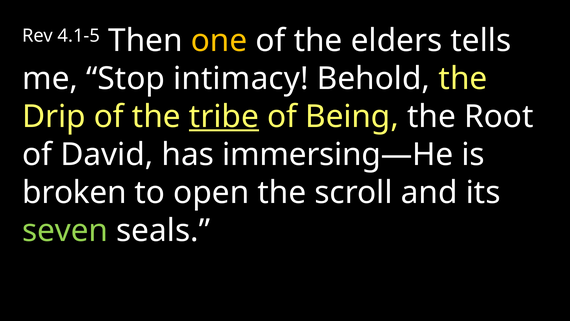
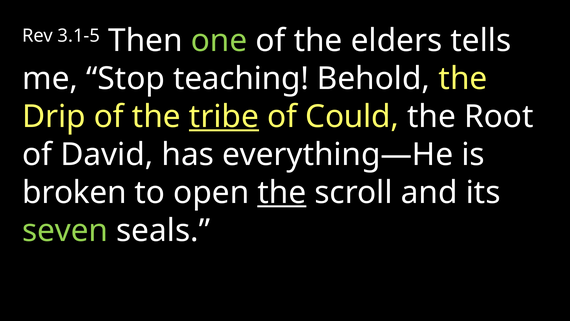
4.1-5: 4.1-5 -> 3.1-5 (79, 36)
one colour: yellow -> light green (219, 41)
intimacy: intimacy -> teaching (241, 79)
Being: Being -> Could (352, 117)
immersing—He: immersing—He -> everything—He (338, 155)
the underline: none -> present (282, 192)
